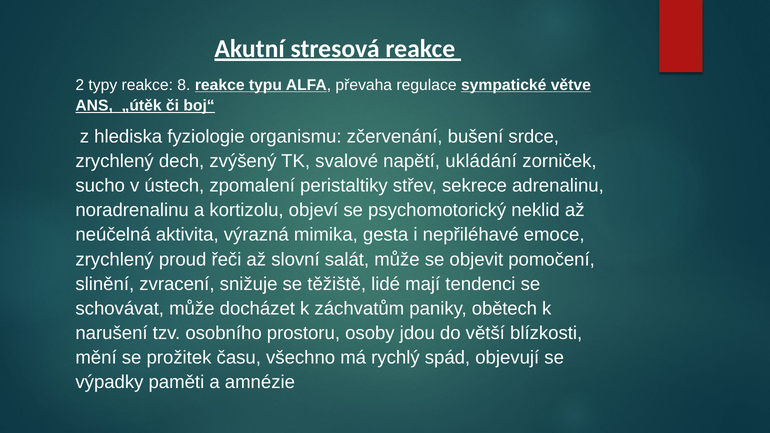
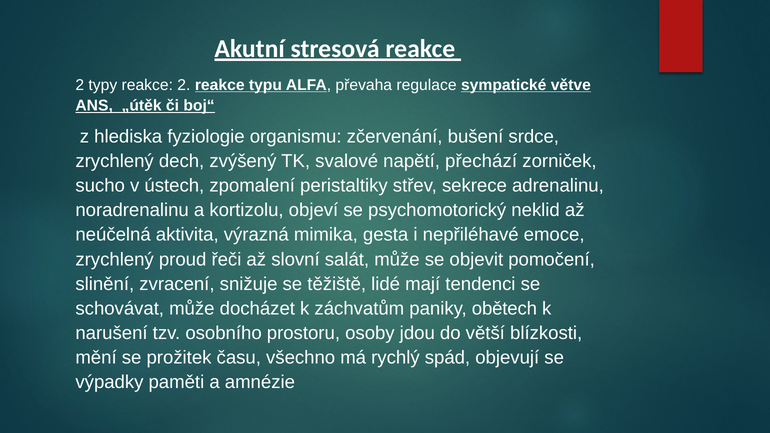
typy reakce 8: 8 -> 2 (184, 85)
ukládání: ukládání -> přechází (481, 161)
